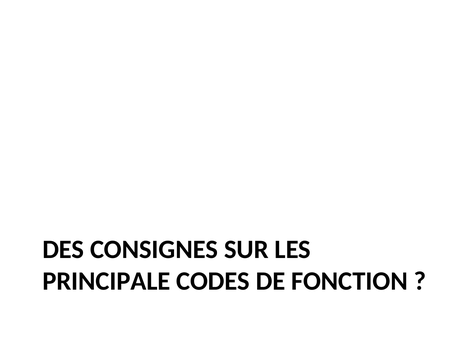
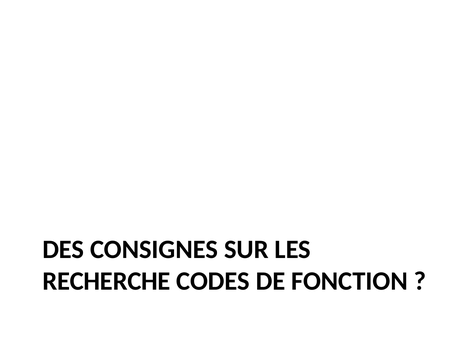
PRINCIPALE: PRINCIPALE -> RECHERCHE (106, 281)
